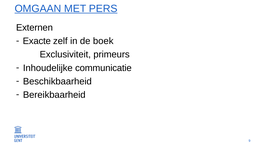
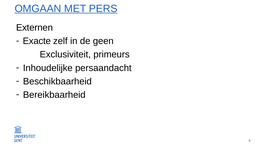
boek: boek -> geen (103, 41)
communicatie: communicatie -> persaandacht (103, 68)
